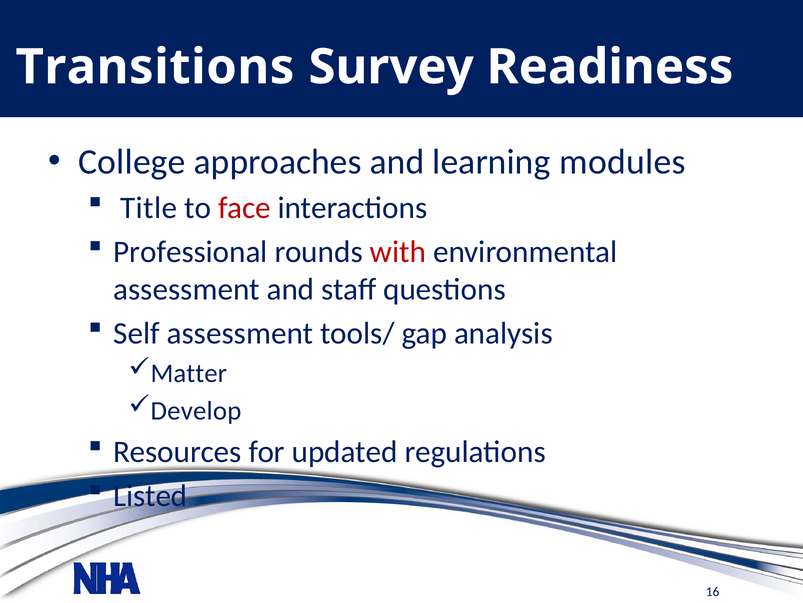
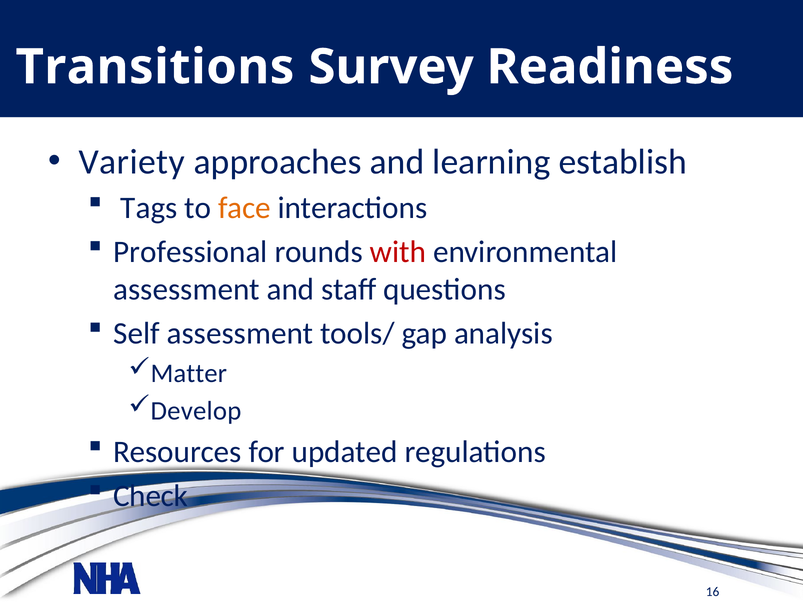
College: College -> Variety (132, 162)
modules: modules -> establish (623, 162)
Title: Title -> Tags (149, 208)
face colour: red -> orange (244, 208)
Listed: Listed -> Check (150, 495)
